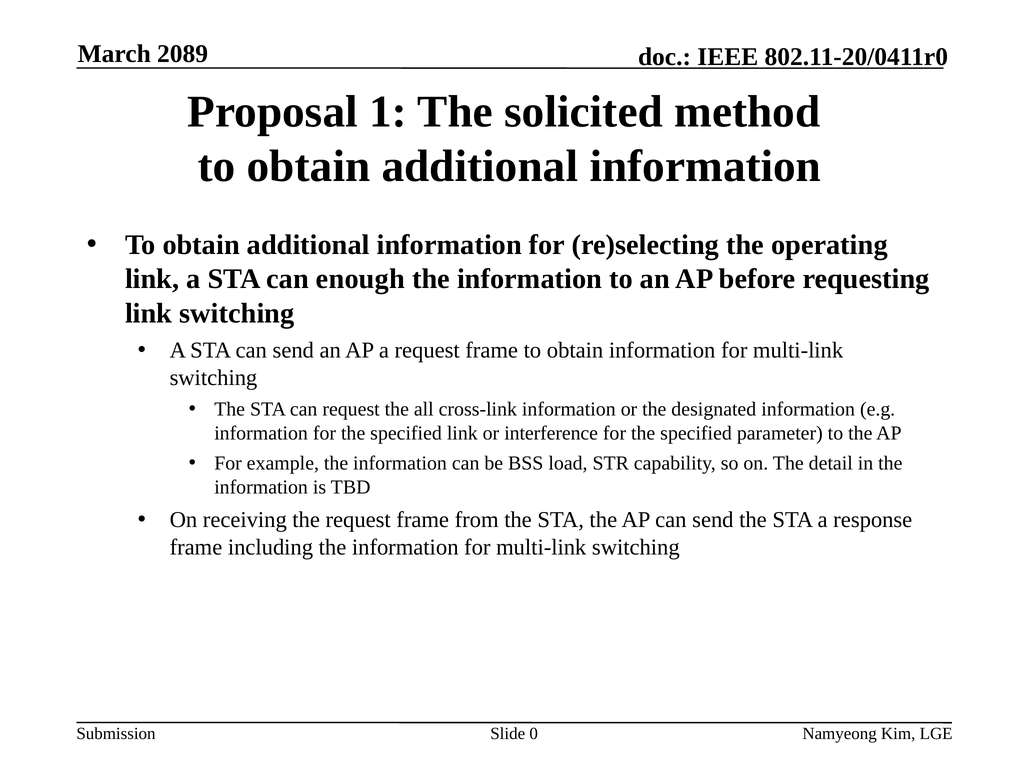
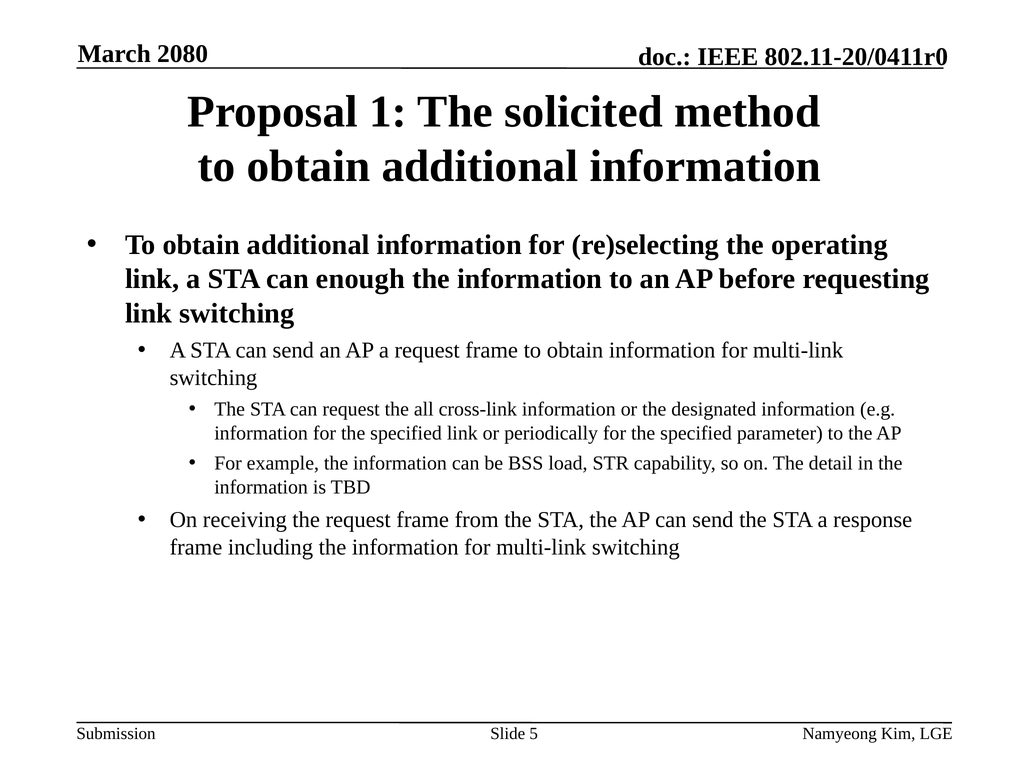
2089: 2089 -> 2080 (183, 54)
interference: interference -> periodically (551, 433)
0: 0 -> 5 (534, 734)
